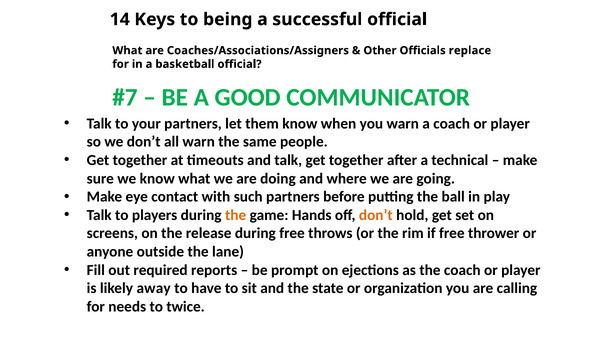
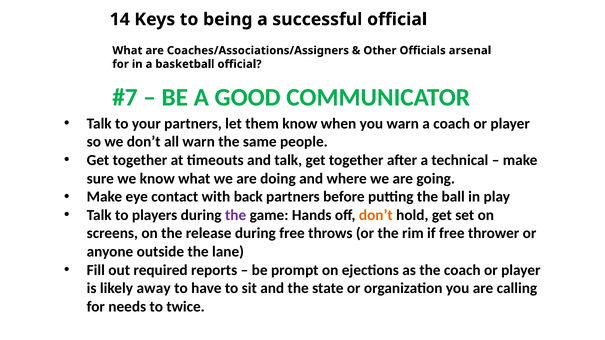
replace: replace -> arsenal (470, 51)
such: such -> back (248, 197)
the colour: orange -> purple (236, 215)
